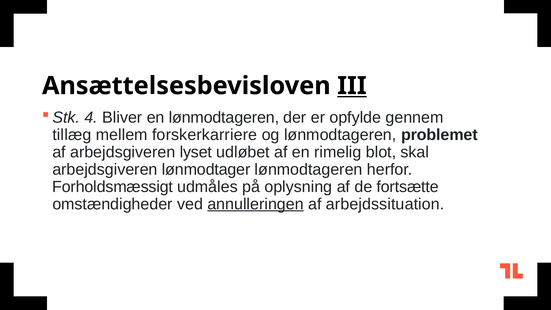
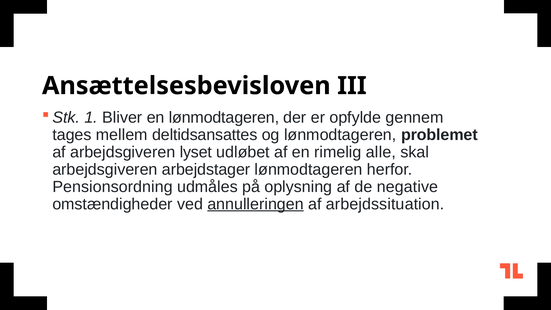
III underline: present -> none (352, 86)
4: 4 -> 1 (91, 117)
tillæg: tillæg -> tages (72, 135)
forskerkarriere: forskerkarriere -> deltidsansattes (205, 135)
blot: blot -> alle (381, 152)
lønmodtager: lønmodtager -> arbejdstager (206, 169)
Forholdsmæssigt: Forholdsmæssigt -> Pensionsordning (113, 187)
fortsætte: fortsætte -> negative (407, 187)
